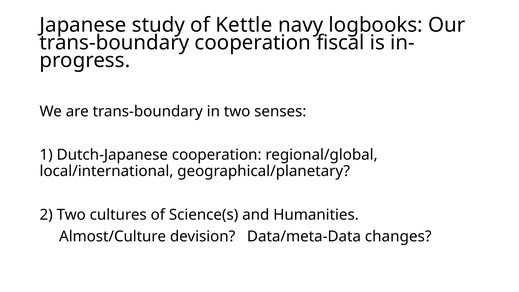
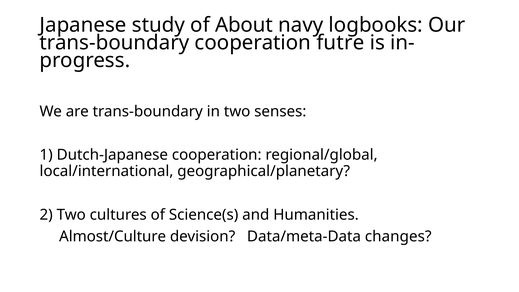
Kettle: Kettle -> About (244, 25)
fiscal: fiscal -> futre (340, 43)
